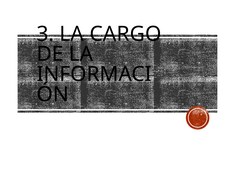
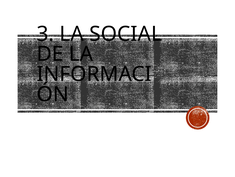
CARGO: CARGO -> SOCIAL (126, 34)
